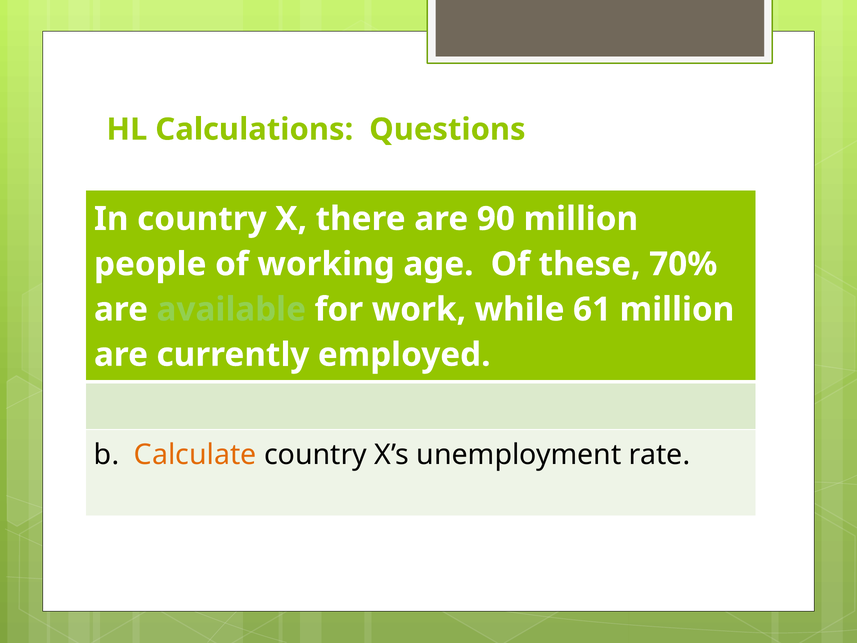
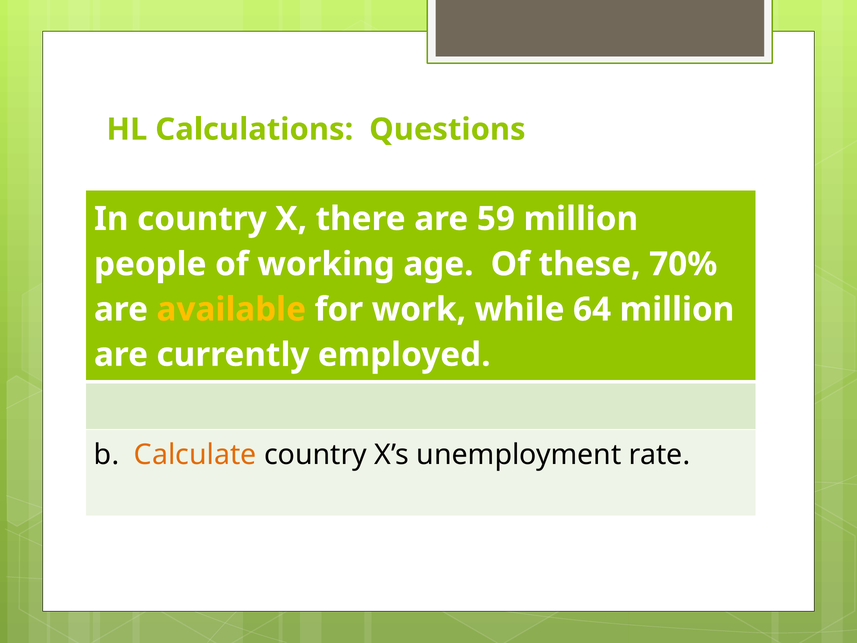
90: 90 -> 59 (496, 219)
available colour: light green -> yellow (231, 309)
61: 61 -> 64 (592, 309)
